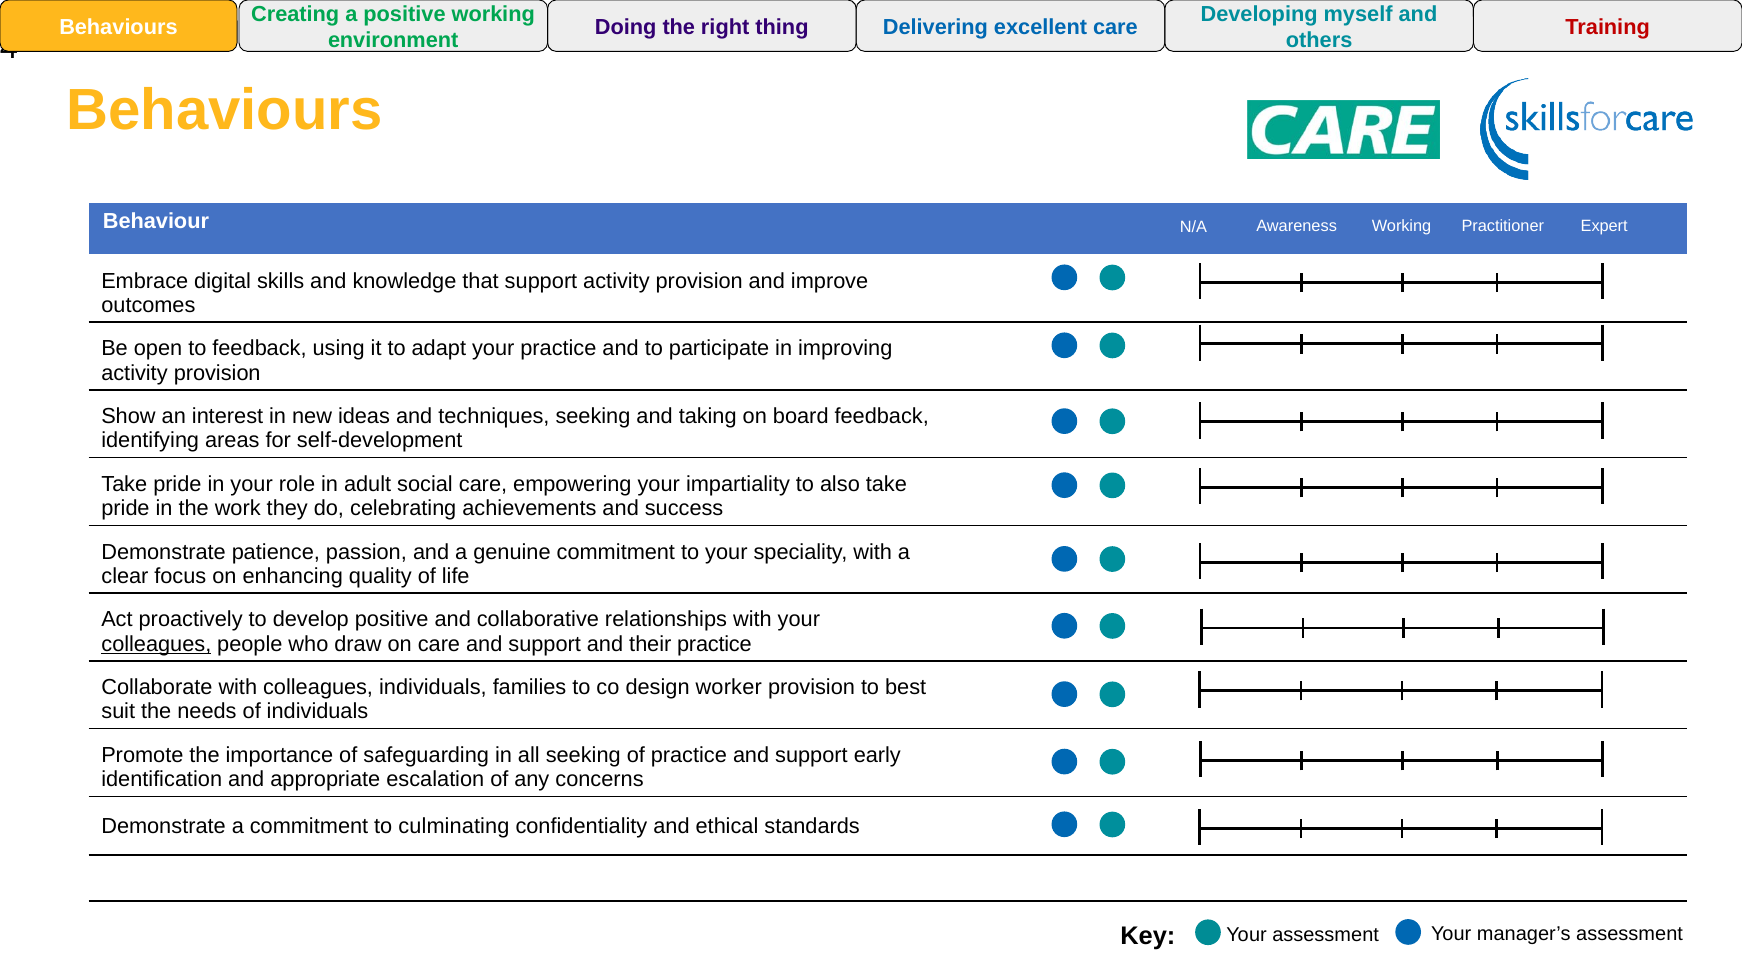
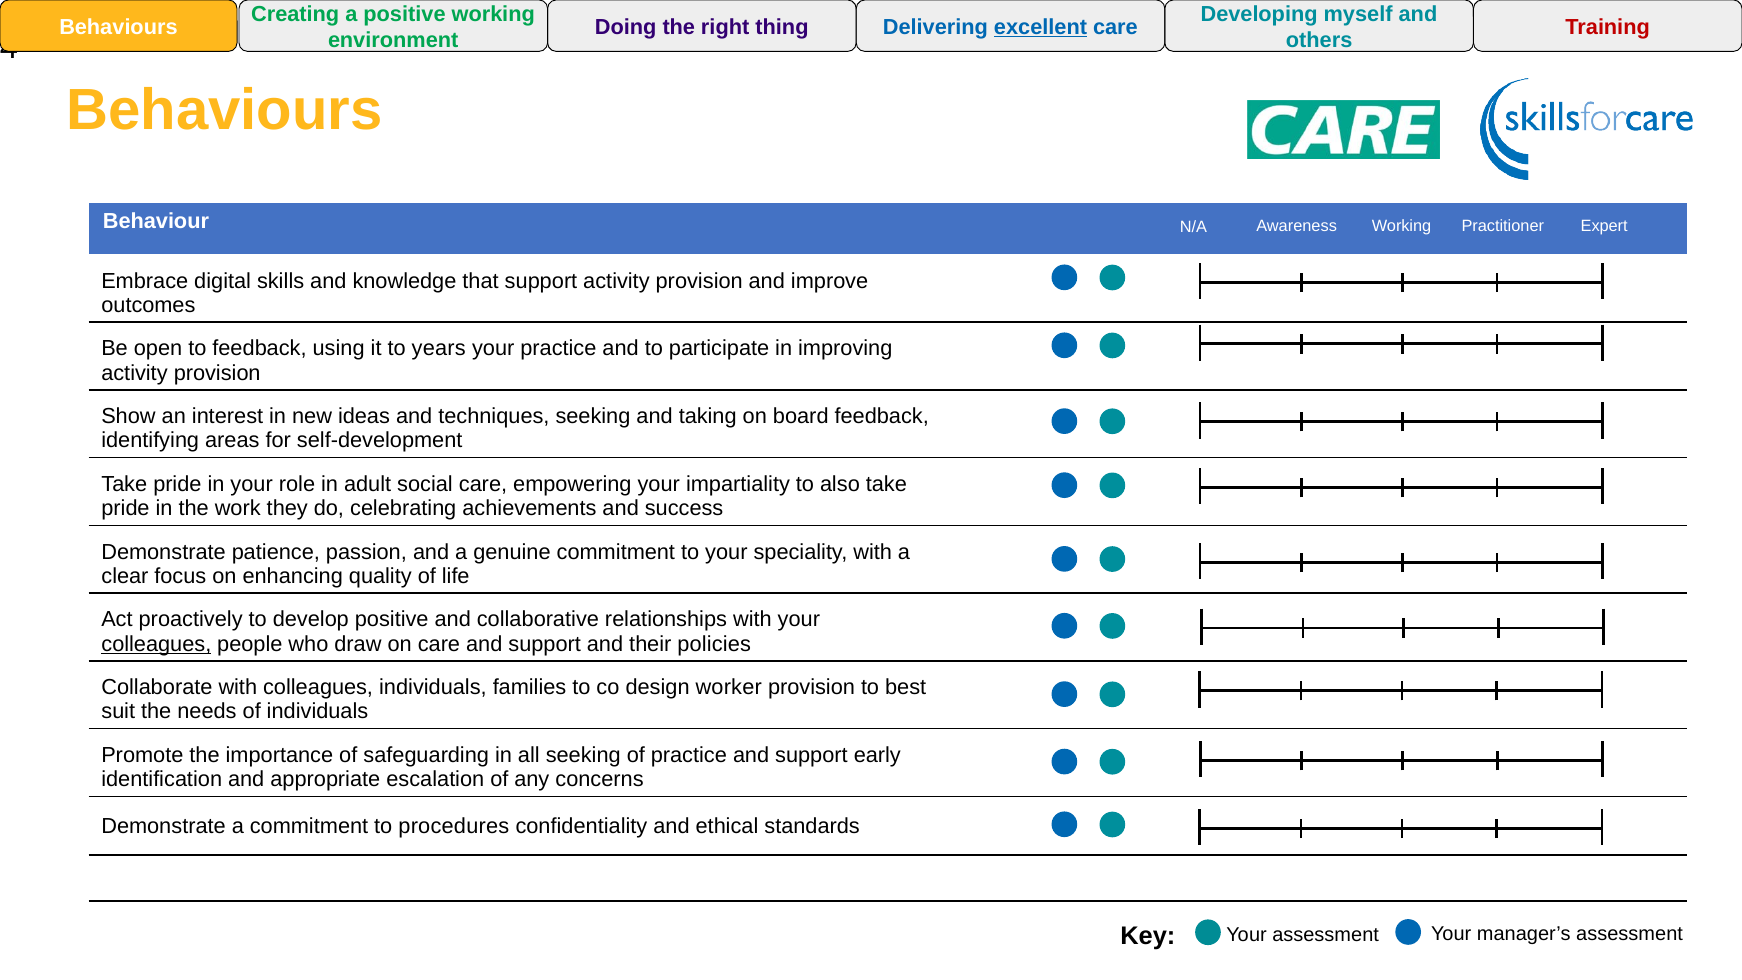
excellent underline: none -> present (1041, 27)
adapt: adapt -> years (439, 349)
their practice: practice -> policies (714, 644)
culminating: culminating -> procedures (454, 826)
